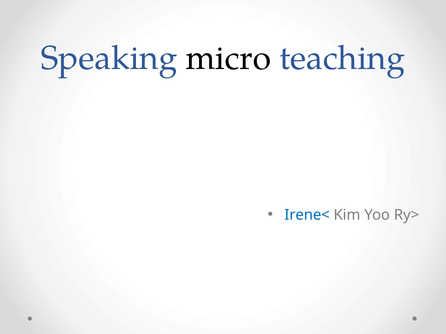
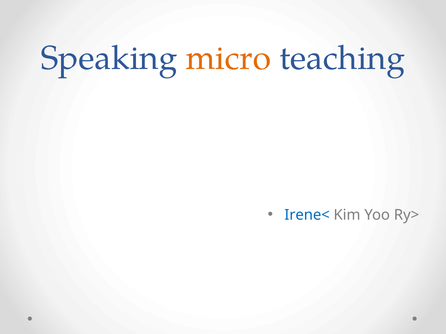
micro colour: black -> orange (228, 58)
